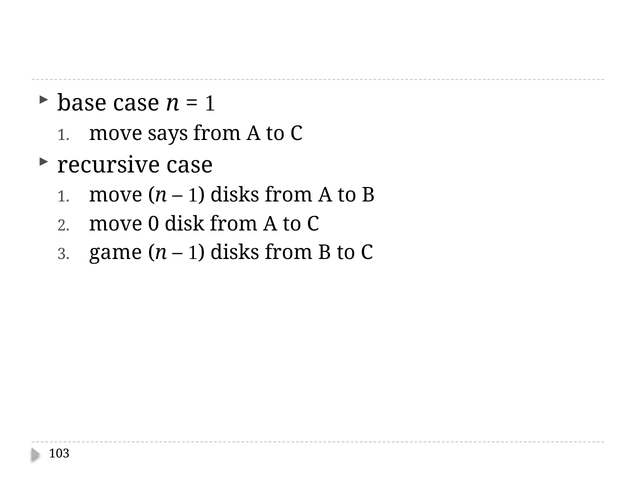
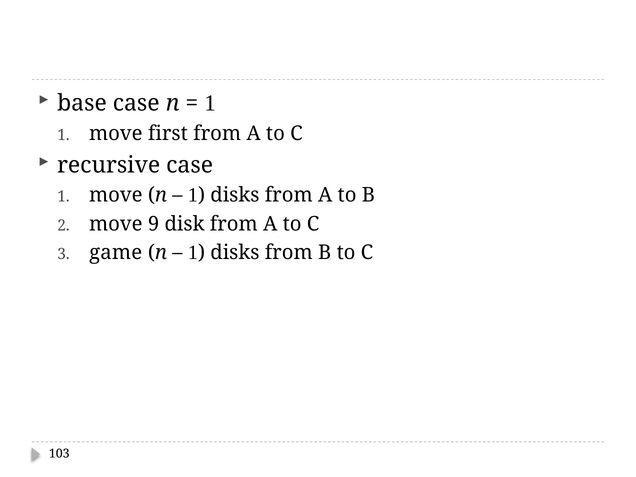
says: says -> first (168, 134)
0: 0 -> 9 (154, 224)
